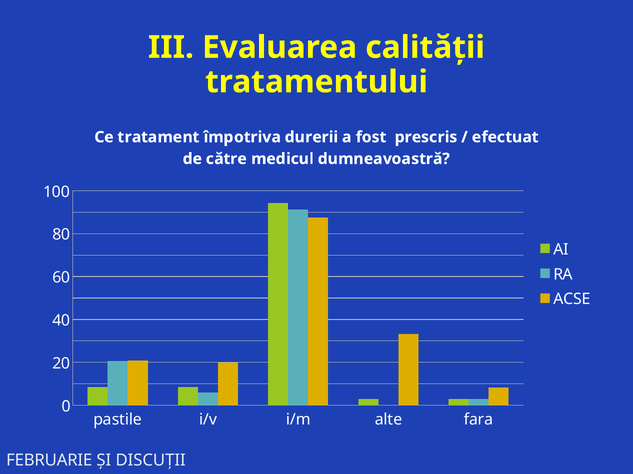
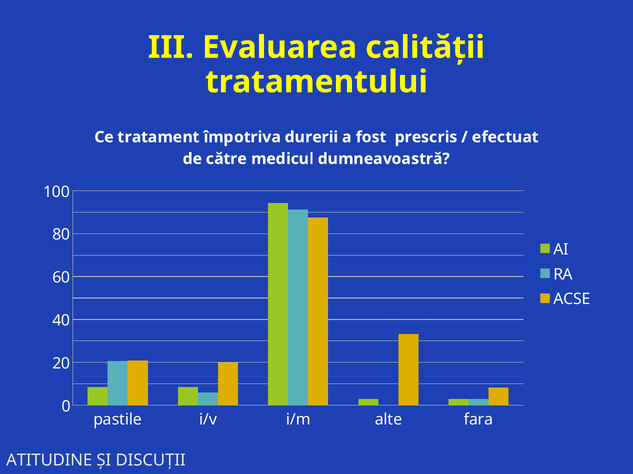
FEBRUARIE: FEBRUARIE -> ATITUDINE (49, 461)
